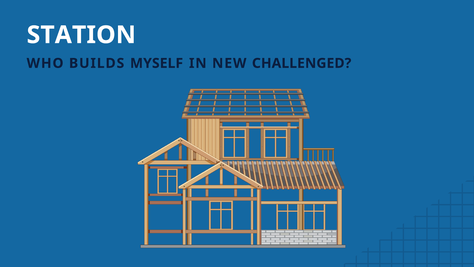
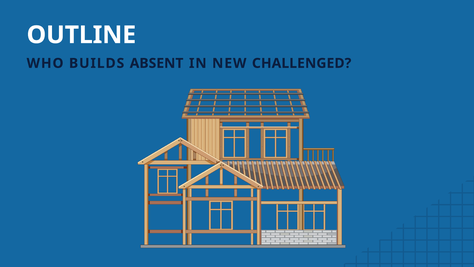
STATION: STATION -> OUTLINE (81, 35)
MYSELF: MYSELF -> ABSENT (157, 63)
